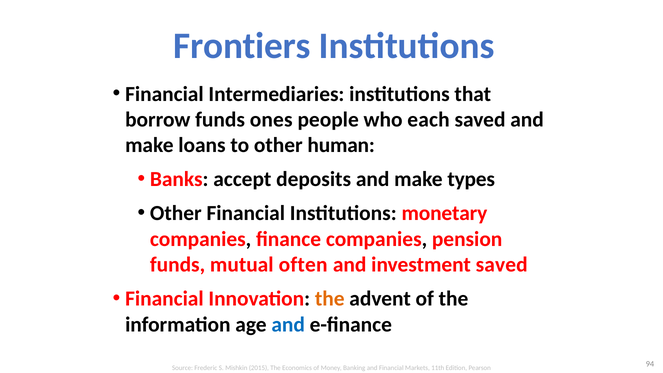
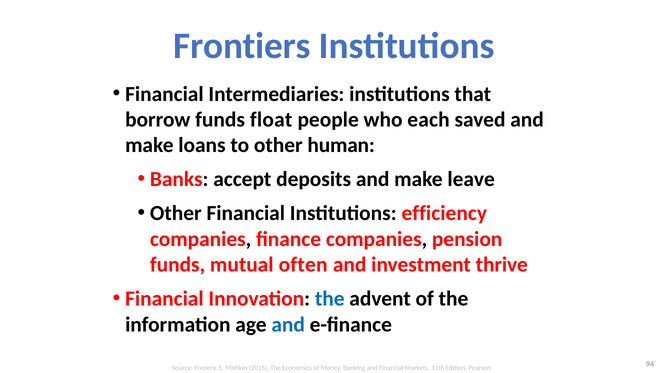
ones: ones -> float (271, 120)
types: types -> leave (471, 179)
monetary: monetary -> efficiency (444, 213)
investment saved: saved -> thrive (502, 265)
the colour: orange -> blue (330, 299)
